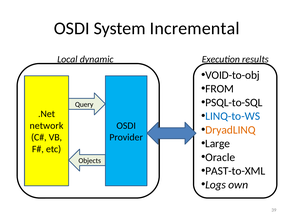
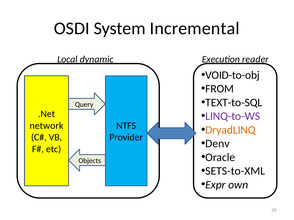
results: results -> reader (255, 59)
PSQL-to-SQL: PSQL-to-SQL -> TEXT-to-SQL (234, 103)
LINQ-to-WS colour: blue -> purple (233, 116)
OSDI: OSDI -> NTFS (126, 126)
Large: Large -> Denv (217, 144)
PAST-to-XML: PAST-to-XML -> SETS-to-XML (235, 171)
Logs: Logs -> Expr (215, 185)
